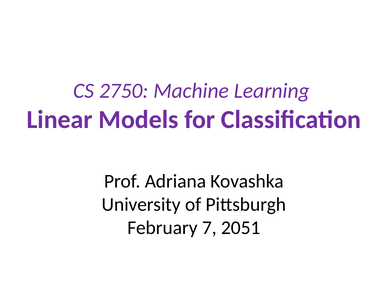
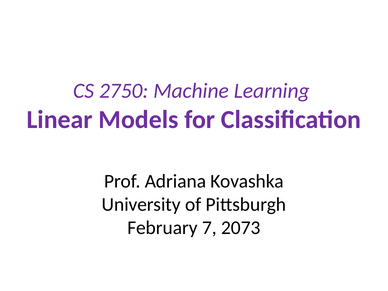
2051: 2051 -> 2073 (241, 228)
